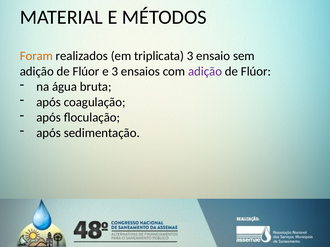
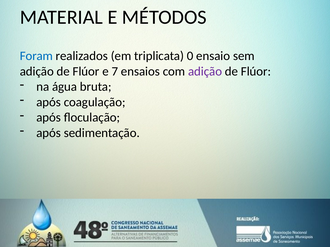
Foram colour: orange -> blue (36, 56)
triplicata 3: 3 -> 0 (190, 56)
e 3: 3 -> 7 (115, 71)
